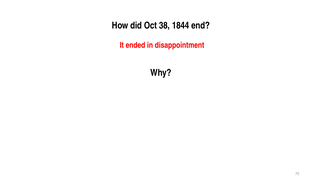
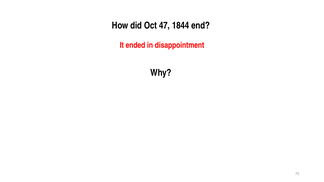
38: 38 -> 47 (165, 25)
